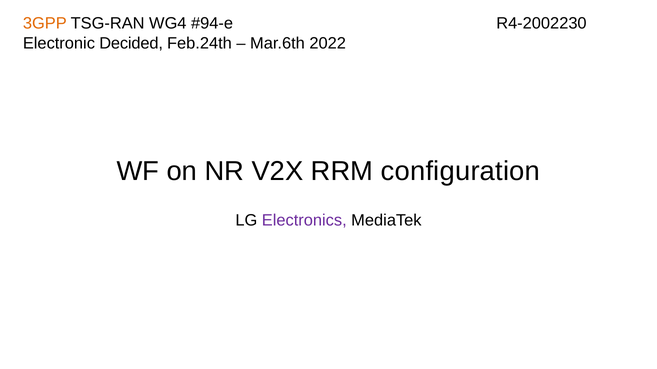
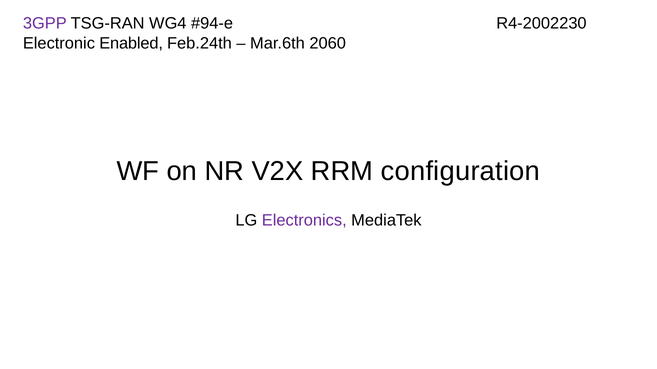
3GPP colour: orange -> purple (45, 24)
Decided: Decided -> Enabled (131, 43)
2022: 2022 -> 2060 (328, 43)
